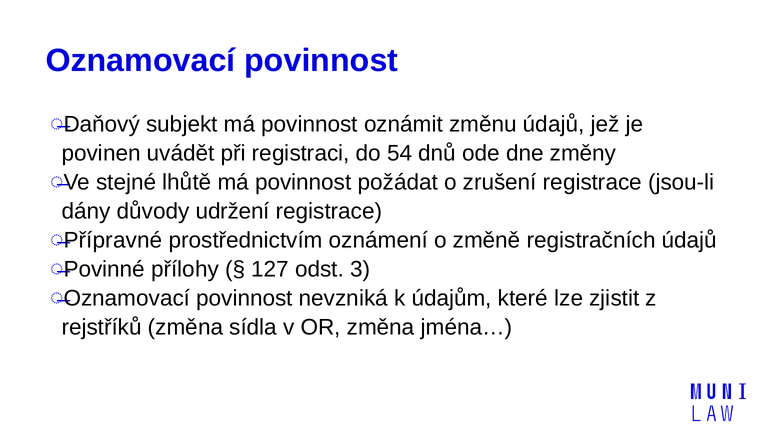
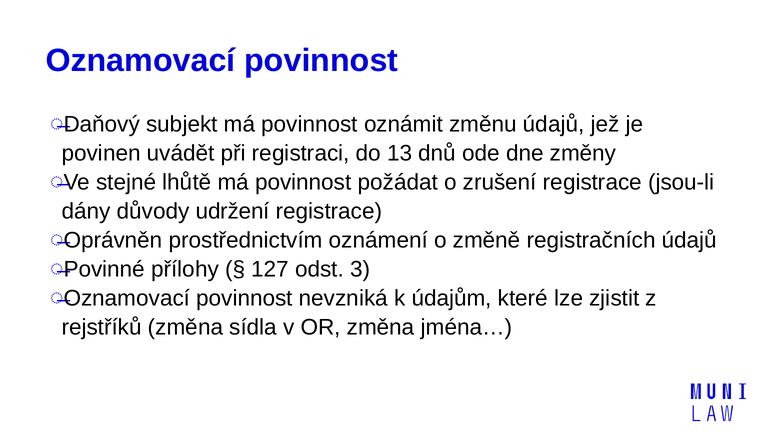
54: 54 -> 13 (400, 153)
Přípravné: Přípravné -> Oprávněn (113, 241)
